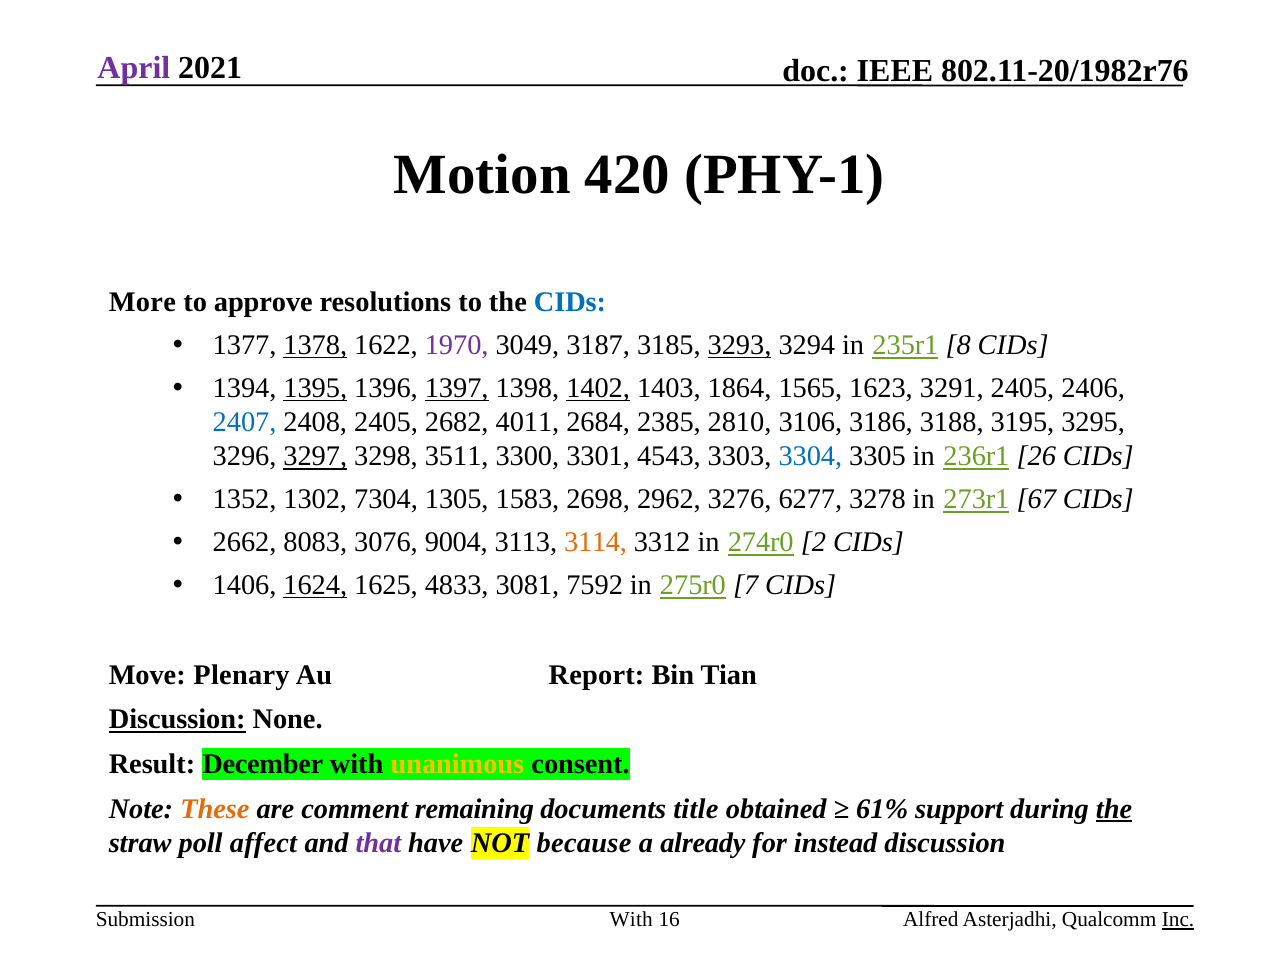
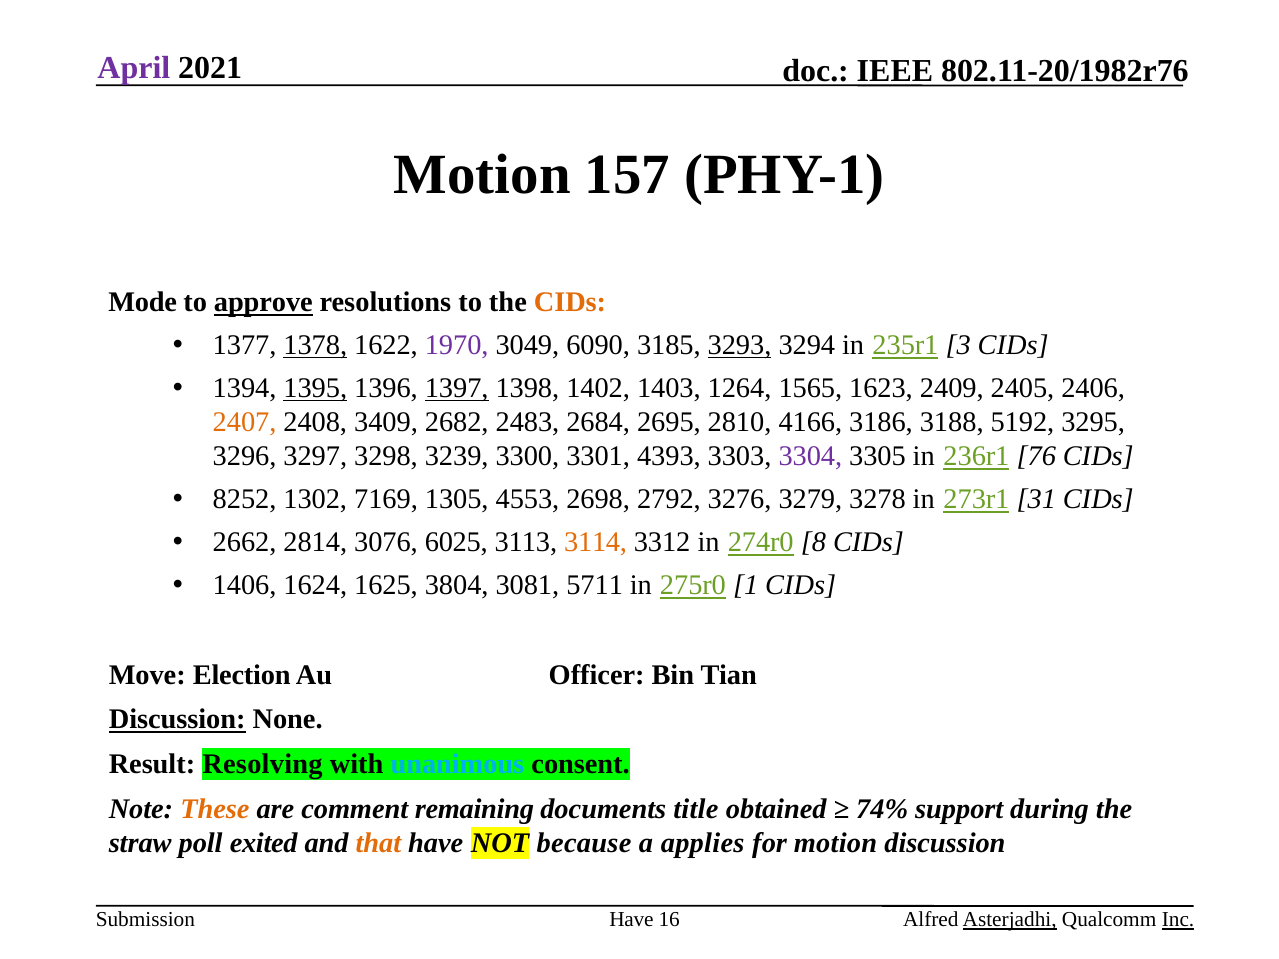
420: 420 -> 157 (628, 174)
More: More -> Mode (143, 303)
approve underline: none -> present (263, 303)
CIDs colour: blue -> orange (570, 303)
3187: 3187 -> 6090 (598, 346)
8: 8 -> 3 (958, 346)
1402 underline: present -> none (598, 388)
1864: 1864 -> 1264 (740, 388)
3291: 3291 -> 2409 (952, 388)
2407 colour: blue -> orange (245, 423)
2408 2405: 2405 -> 3409 (386, 423)
4011: 4011 -> 2483 (527, 423)
2385: 2385 -> 2695 (669, 423)
3106: 3106 -> 4166 (810, 423)
3195: 3195 -> 5192 (1022, 423)
3297 underline: present -> none (315, 457)
3511: 3511 -> 3239 (457, 457)
4543: 4543 -> 4393 (669, 457)
3304 colour: blue -> purple (810, 457)
26: 26 -> 76 (1036, 457)
1352: 1352 -> 8252 (245, 500)
7304: 7304 -> 7169 (386, 500)
1583: 1583 -> 4553 (527, 500)
2962: 2962 -> 2792 (669, 500)
6277: 6277 -> 3279 (810, 500)
67: 67 -> 31 (1036, 500)
8083: 8083 -> 2814 (315, 543)
9004: 9004 -> 6025 (456, 543)
2: 2 -> 8 (813, 543)
1624 underline: present -> none (315, 586)
4833: 4833 -> 3804 (457, 586)
7592: 7592 -> 5711 (595, 586)
7: 7 -> 1 (746, 586)
Plenary: Plenary -> Election (242, 675)
Report: Report -> Officer (597, 675)
December: December -> Resolving (263, 765)
unanimous colour: yellow -> light blue (457, 765)
61%: 61% -> 74% (882, 809)
the underline: present -> none (1114, 809)
affect: affect -> exited (264, 843)
that colour: purple -> orange (378, 843)
already: already -> applies (703, 843)
for instead: instead -> motion (836, 843)
With: With -> Have (631, 920)
Asterjadhi underline: none -> present (1010, 920)
